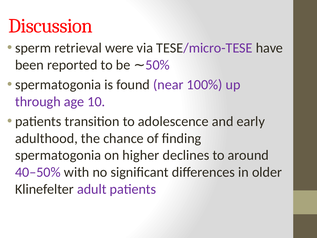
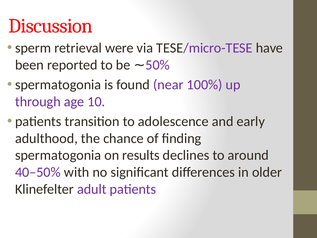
higher: higher -> results (141, 155)
